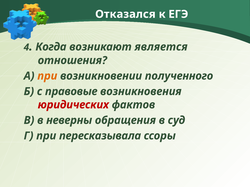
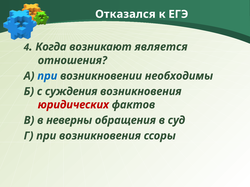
при colour: orange -> blue (47, 76)
полученного: полученного -> необходимы (179, 76)
правовые: правовые -> суждения (71, 92)
при пересказывала: пересказывала -> возникновения (100, 136)
